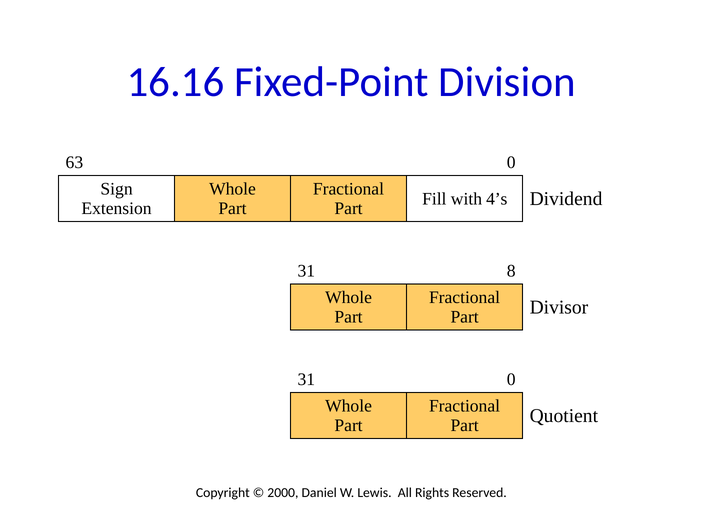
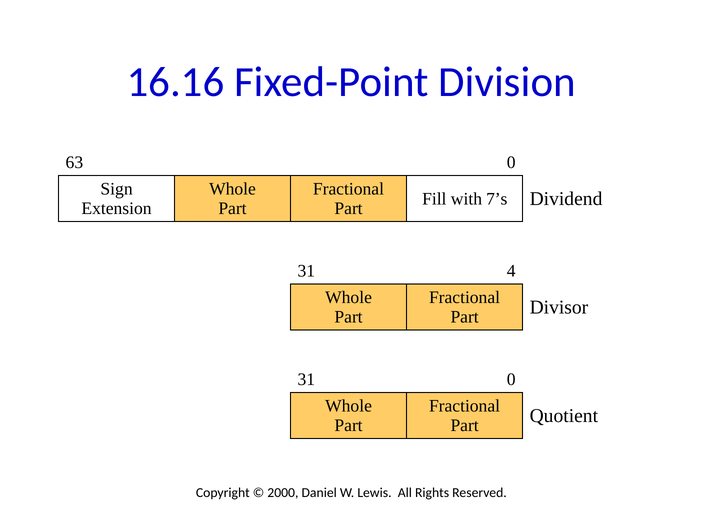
4’s: 4’s -> 7’s (497, 199)
8: 8 -> 4 (511, 271)
